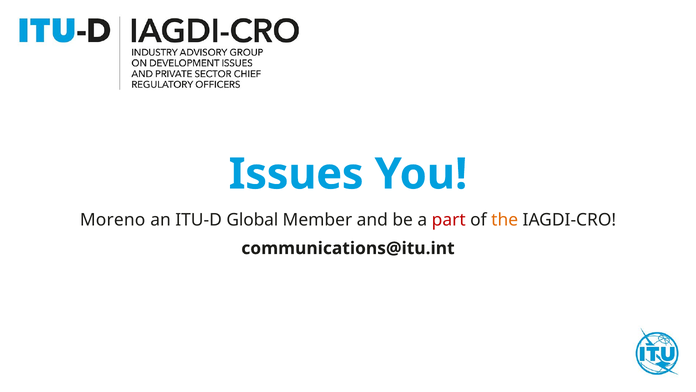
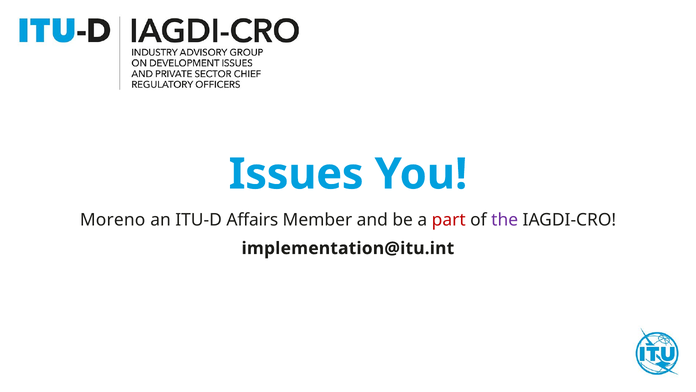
Global: Global -> Affairs (252, 220)
the colour: orange -> purple (505, 220)
communications@itu.int: communications@itu.int -> implementation@itu.int (348, 248)
